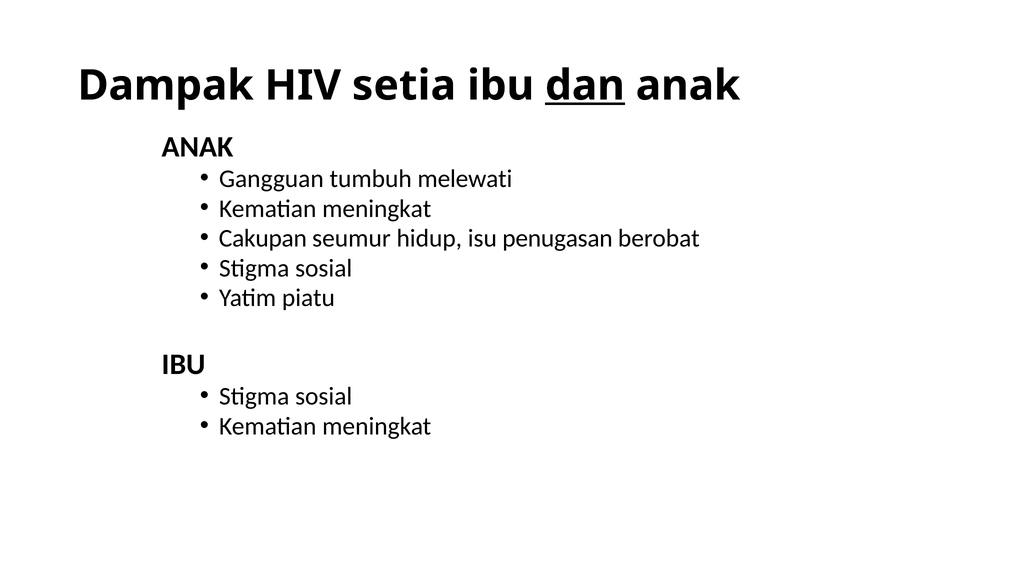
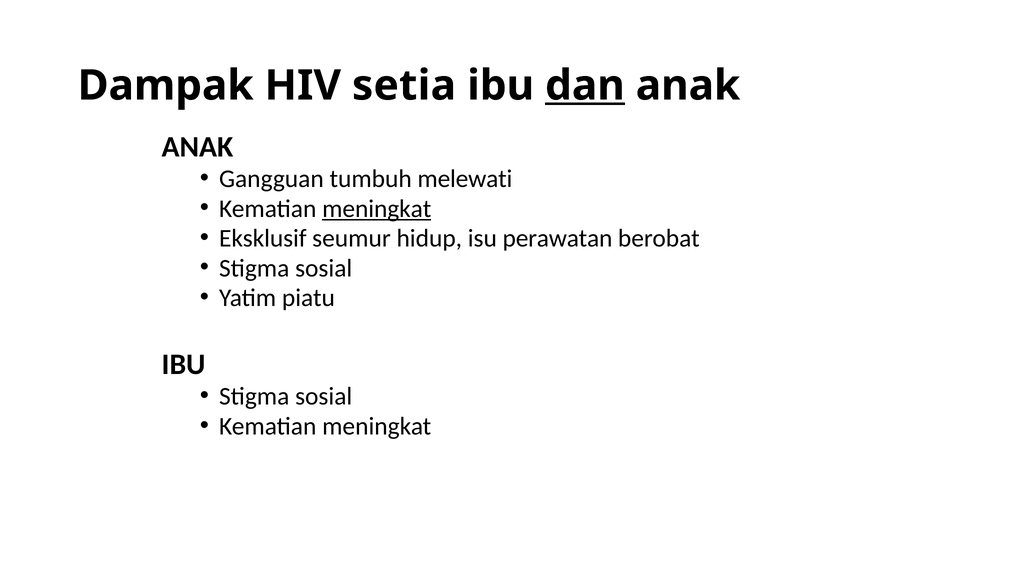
meningkat underline: none -> present (377, 209)
Cakupan: Cakupan -> Eksklusif (263, 238)
penugasan: penugasan -> perawatan (557, 238)
